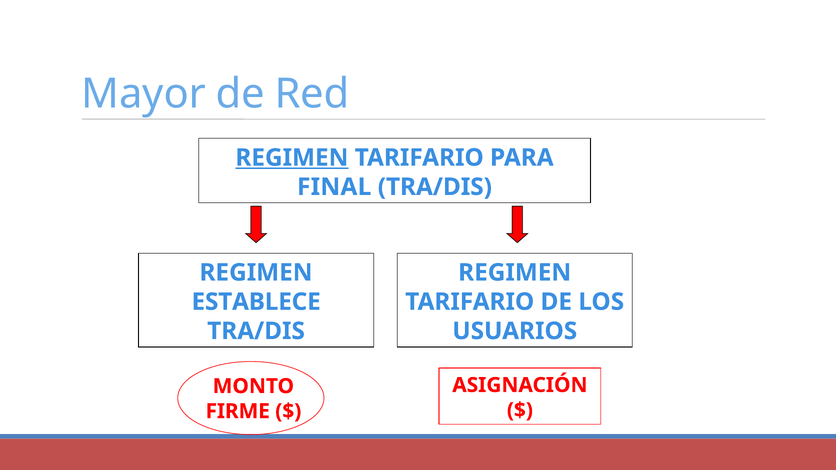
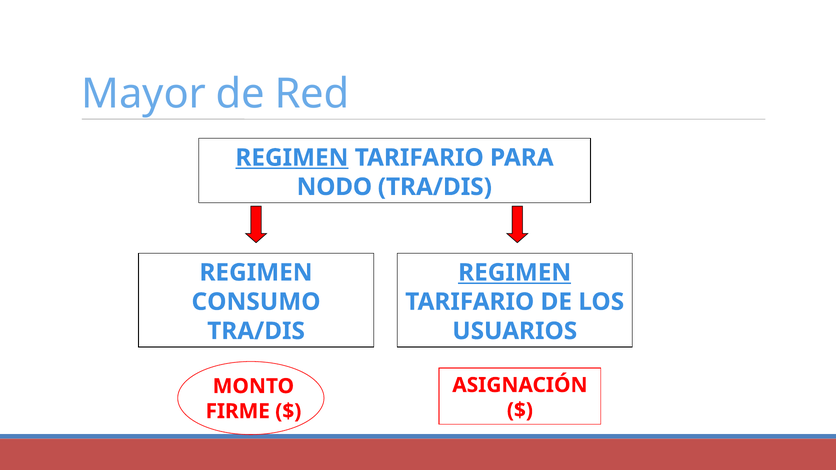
FINAL: FINAL -> NODO (334, 187)
REGIMEN underline: none -> present (515, 273)
ESTABLECE: ESTABLECE -> CONSUMO (256, 302)
